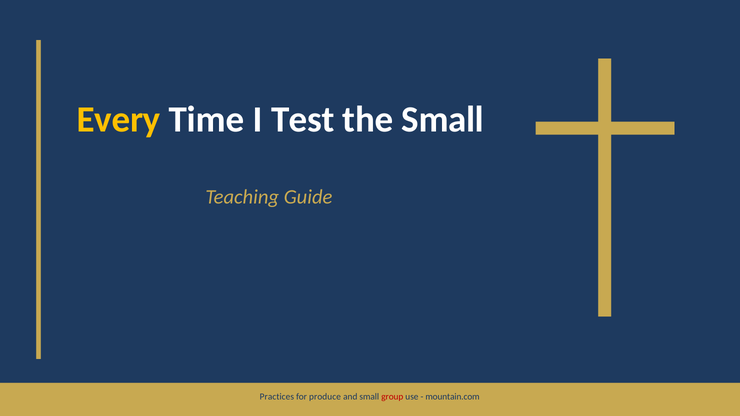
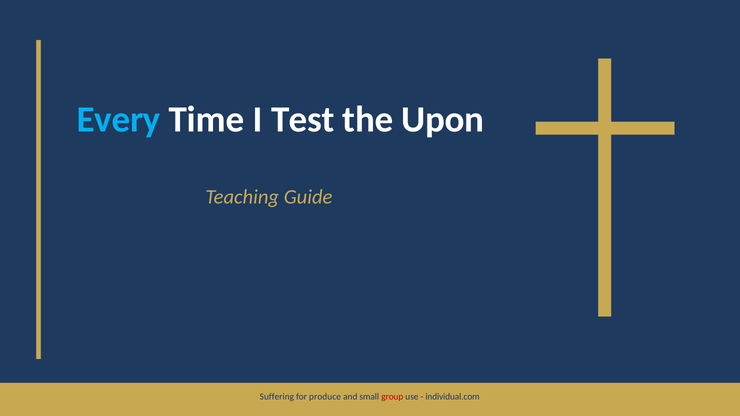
Every colour: yellow -> light blue (119, 120)
the Small: Small -> Upon (443, 120)
Practices: Practices -> Suffering (277, 397)
mountain.com: mountain.com -> individual.com (453, 397)
